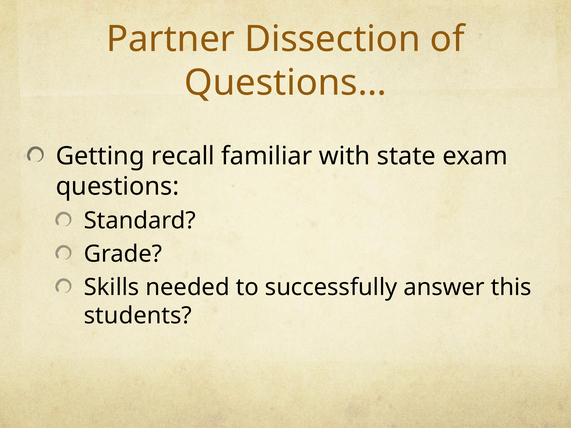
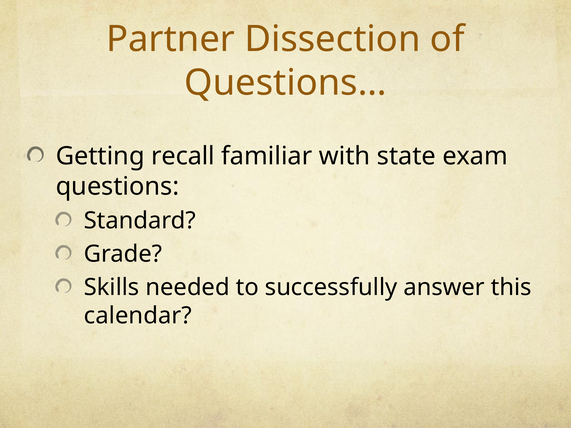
students: students -> calendar (138, 316)
